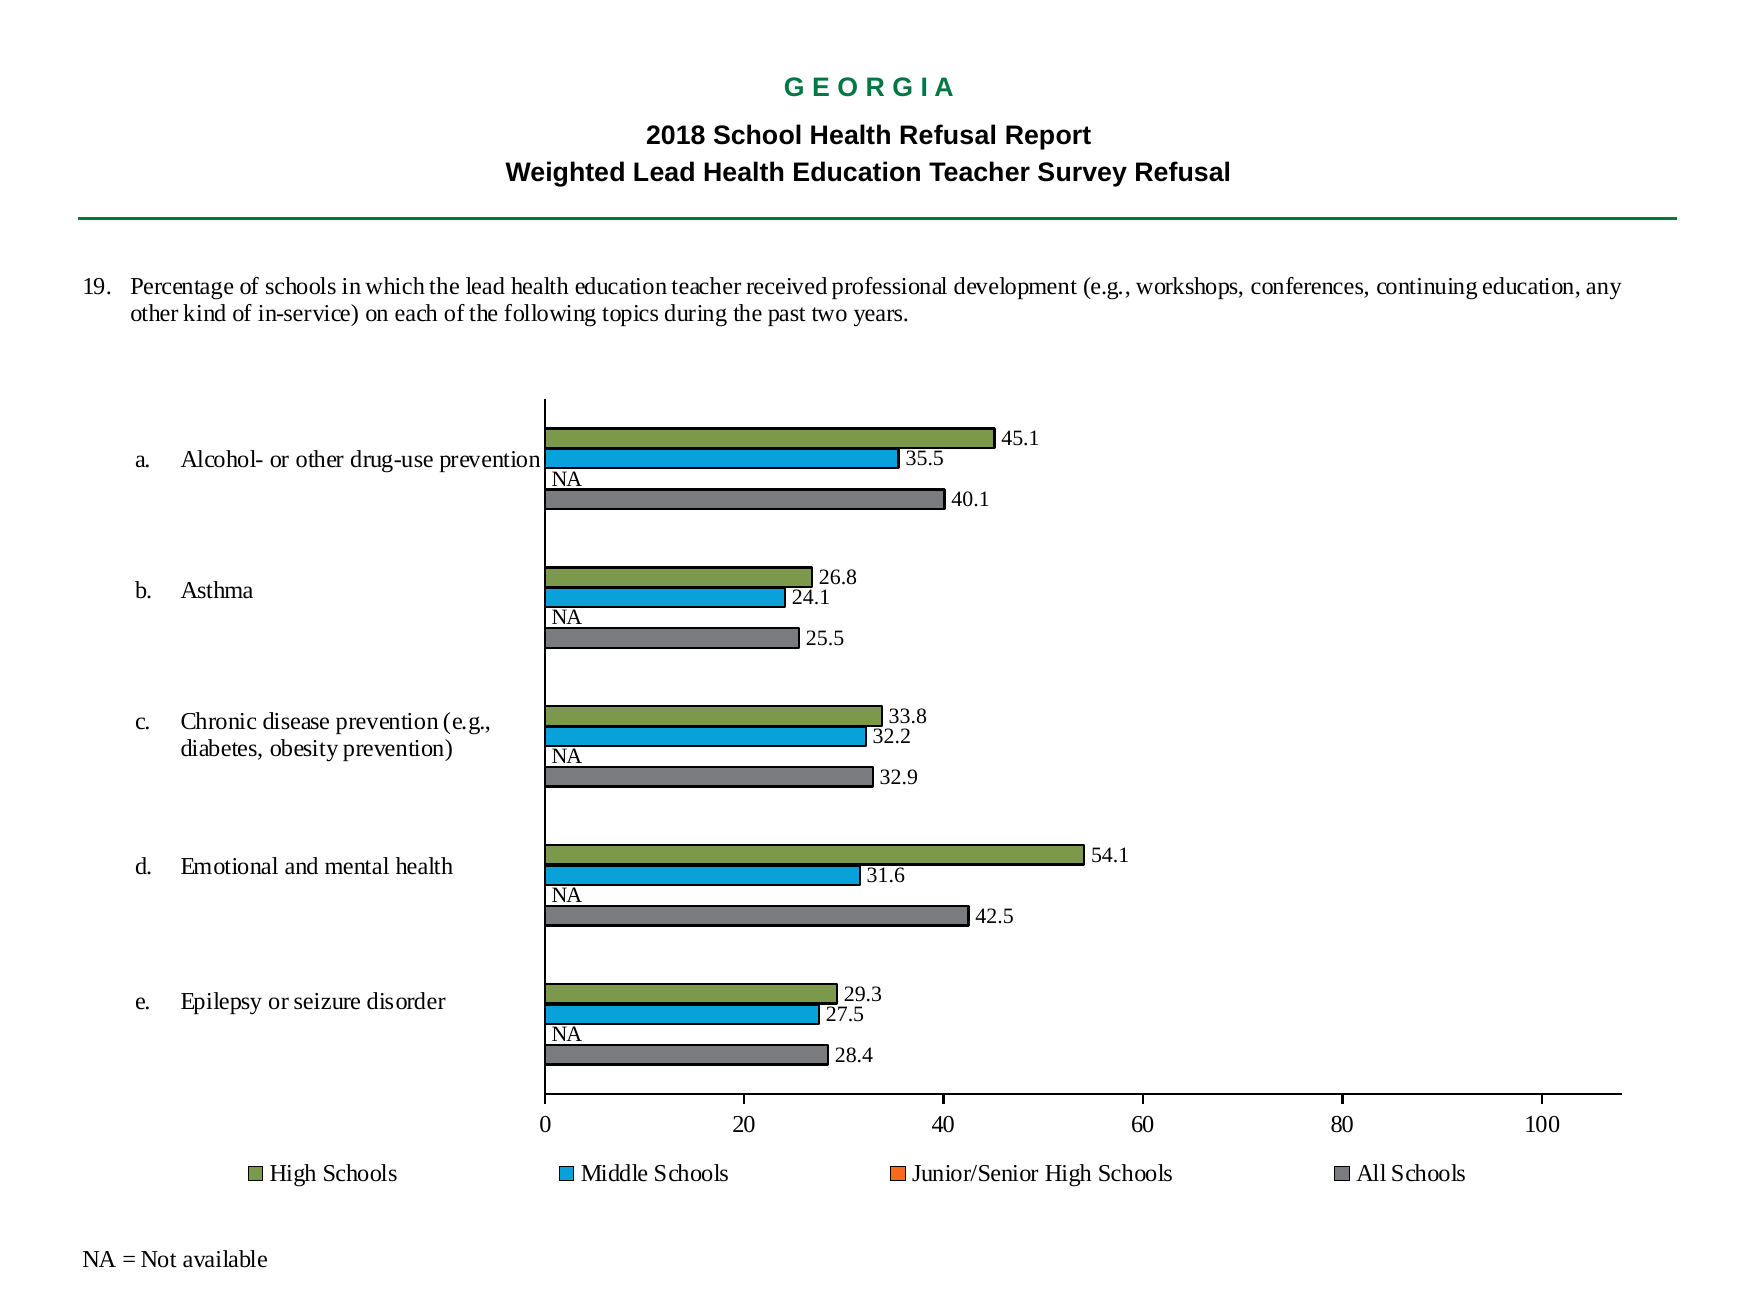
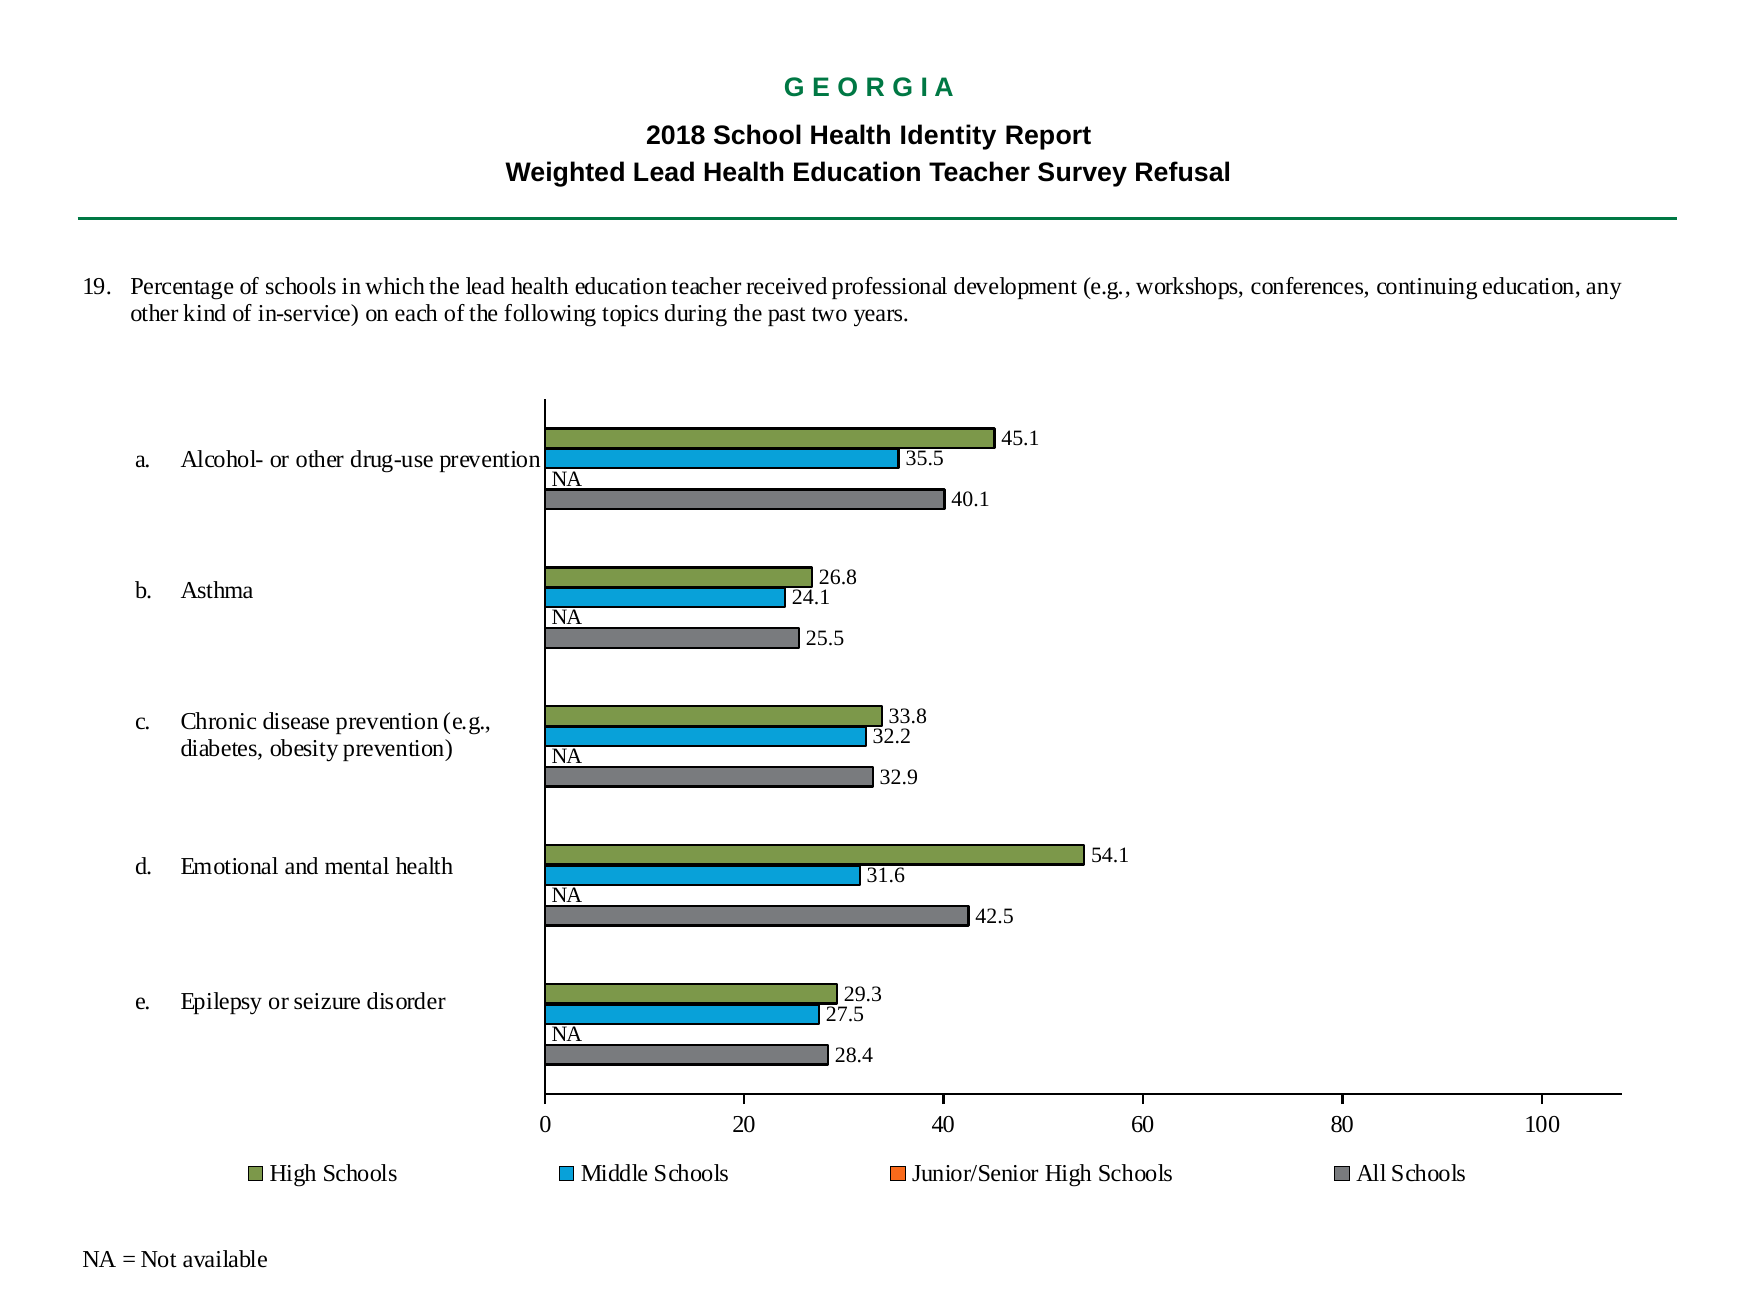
Health Refusal: Refusal -> Identity (948, 136)
